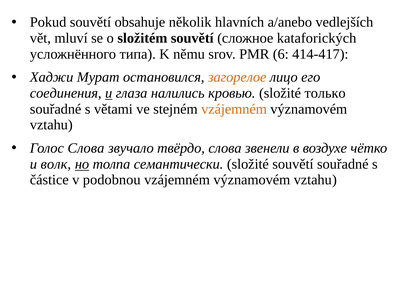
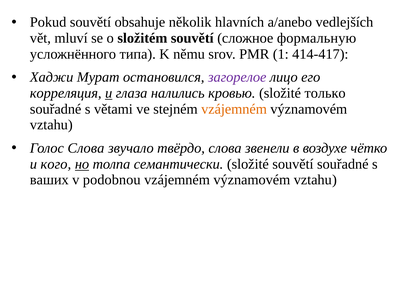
kataforických: kataforických -> формальную (317, 38)
6: 6 -> 1 (281, 54)
загорелое colour: orange -> purple (237, 77)
соединения: соединения -> корреляция (66, 93)
волк: волк -> кого (56, 164)
částice: částice -> ваших (49, 180)
